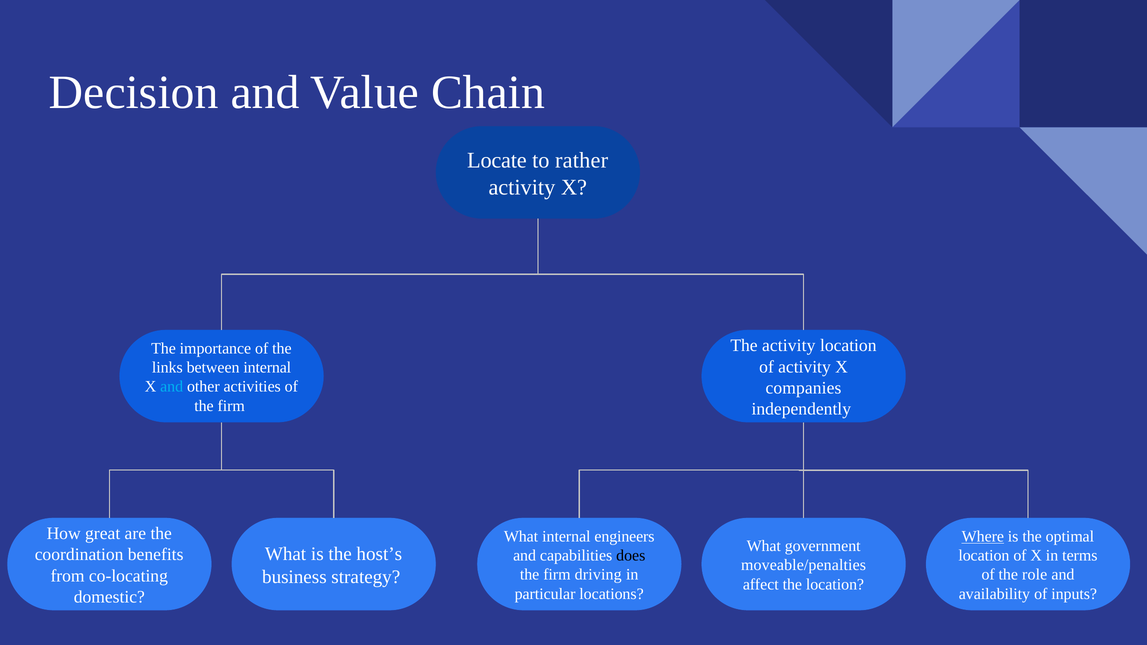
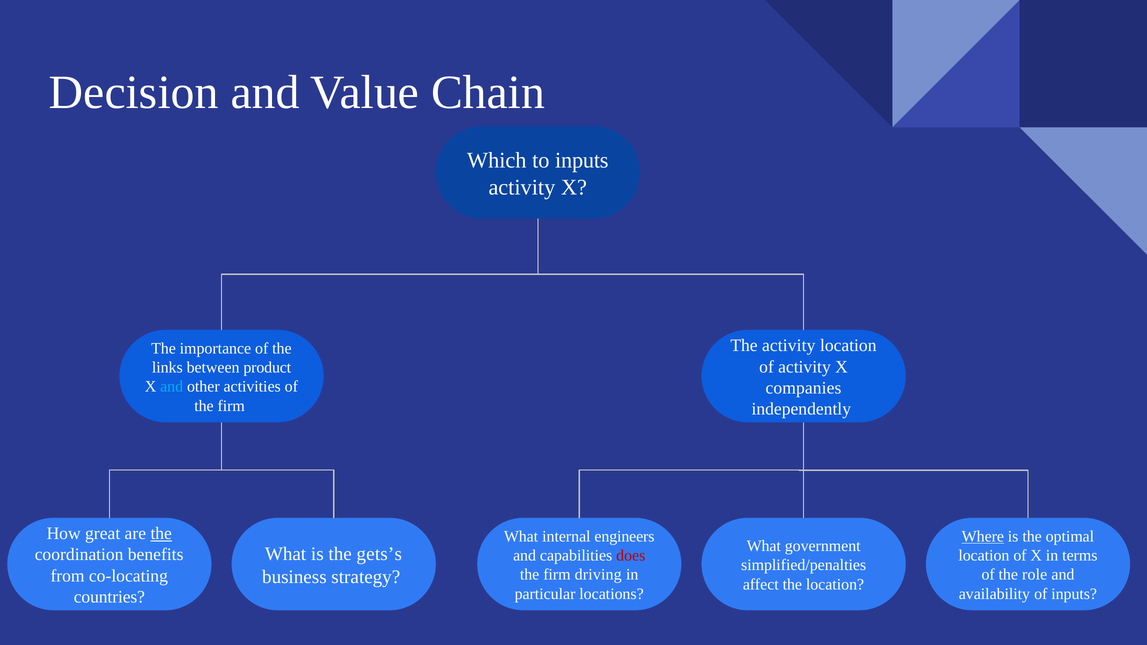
Locate: Locate -> Which (497, 161)
to rather: rather -> inputs (582, 161)
between internal: internal -> product (267, 368)
the underline: none -> present (161, 534)
host’s: host’s -> gets’s (379, 554)
does colour: black -> red (631, 556)
moveable/penalties: moveable/penalties -> simplified/penalties (804, 565)
domestic: domestic -> countries (109, 597)
